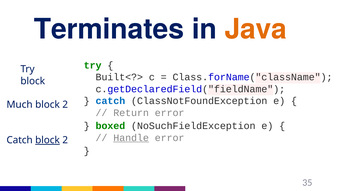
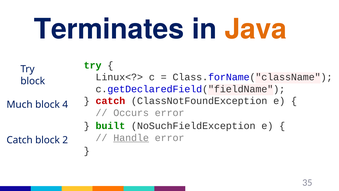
Built<?>: Built<?> -> Linux<?> (119, 77)
catch colour: blue -> red (110, 101)
2: 2 -> 4 (65, 105)
Return: Return -> Occurs (131, 113)
boxed: boxed -> built (110, 126)
block underline: present -> none (48, 140)
